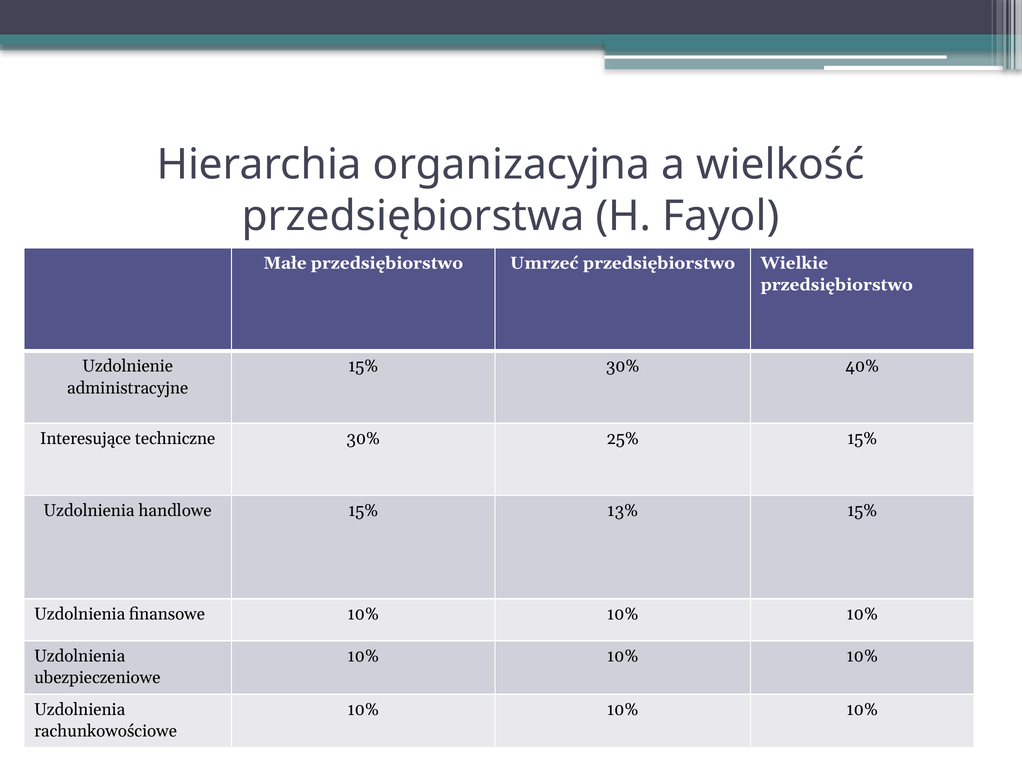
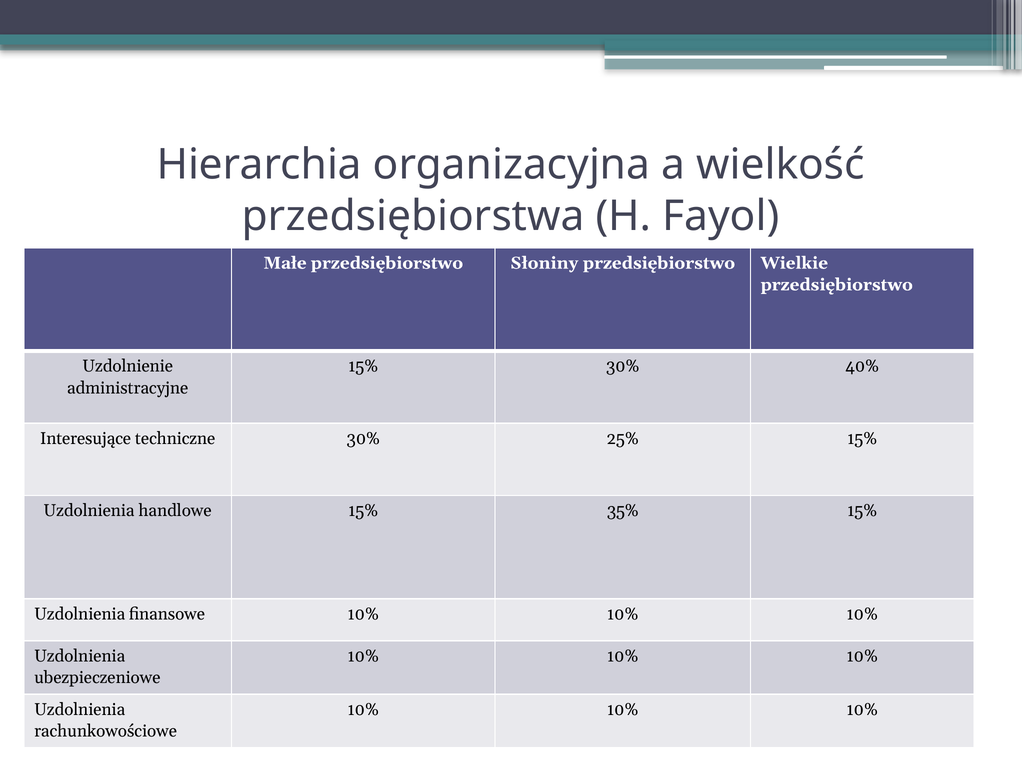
Umrzeć: Umrzeć -> Słoniny (544, 263)
13%: 13% -> 35% (623, 511)
